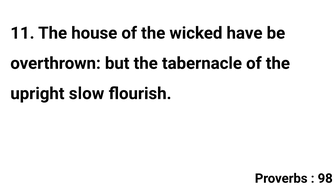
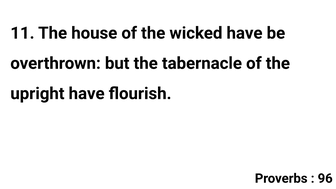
upright slow: slow -> have (87, 94)
98: 98 -> 96 (325, 178)
